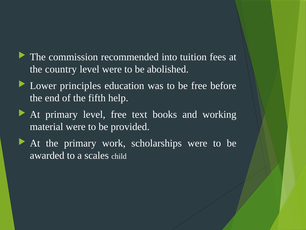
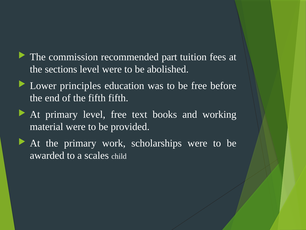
into: into -> part (169, 57)
country: country -> sections (61, 69)
fifth help: help -> fifth (118, 98)
